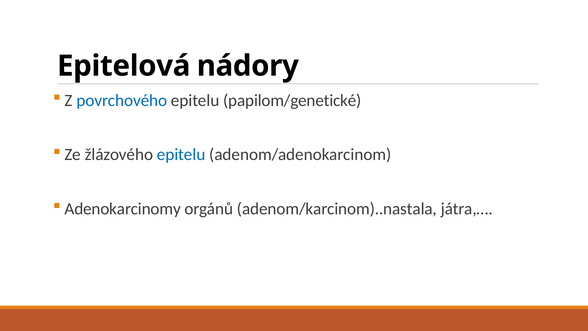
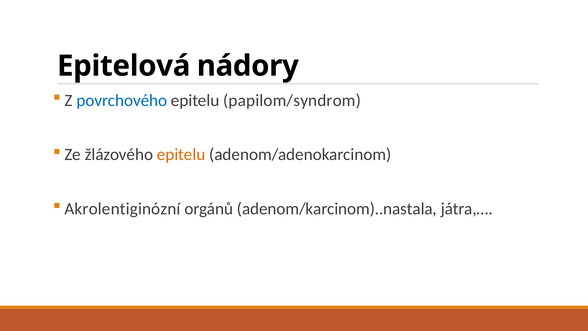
papilom/genetické: papilom/genetické -> papilom/syndrom (292, 100)
epitelu colour: blue -> orange (181, 154)
Adenokarcinomy: Adenokarcinomy -> Akrolentiginózní (123, 209)
